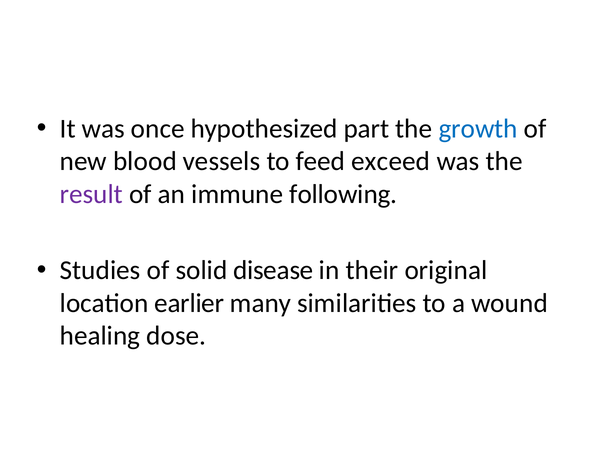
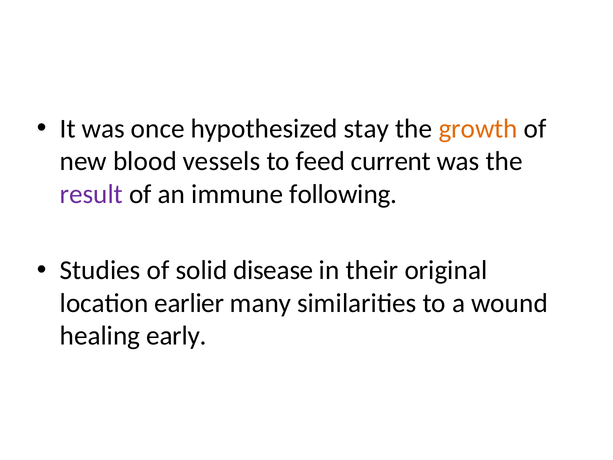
part: part -> stay (366, 129)
growth colour: blue -> orange (478, 129)
exceed: exceed -> current (391, 161)
dose: dose -> early (177, 336)
